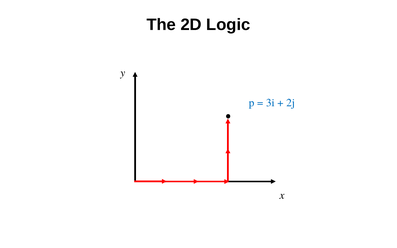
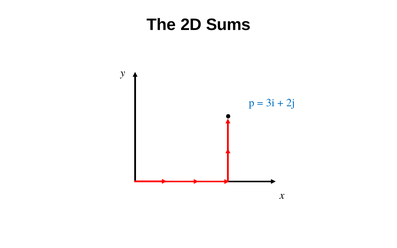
Logic: Logic -> Sums (228, 25)
